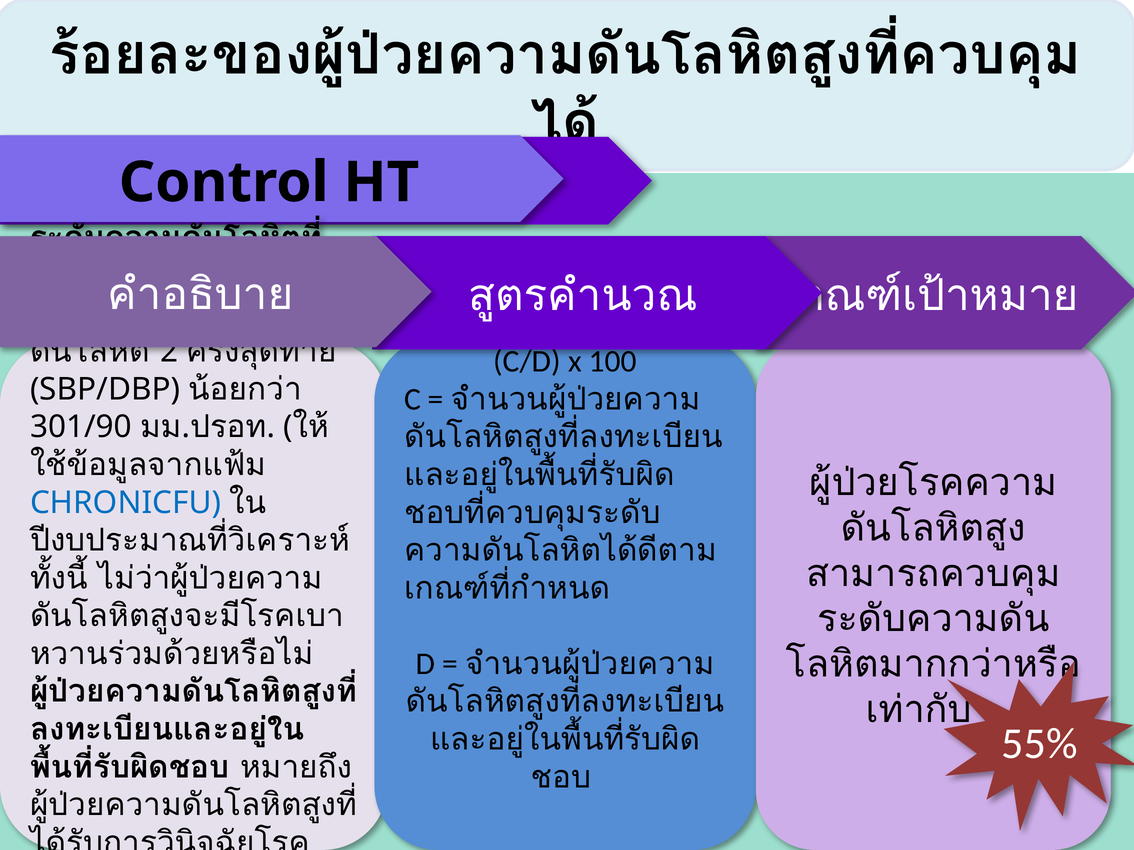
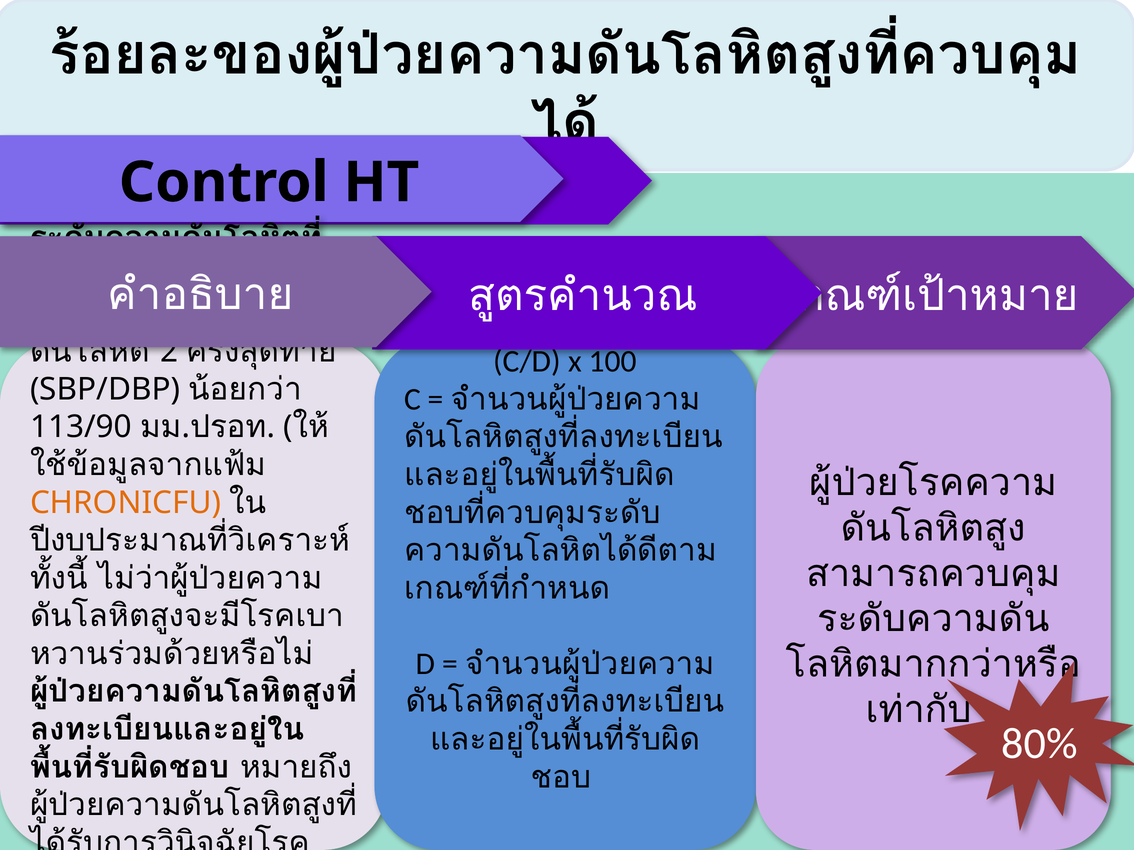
301/90: 301/90 -> 113/90 (81, 427)
CHRONICFU colour: blue -> orange (126, 503)
55%: 55% -> 80% (1040, 744)
